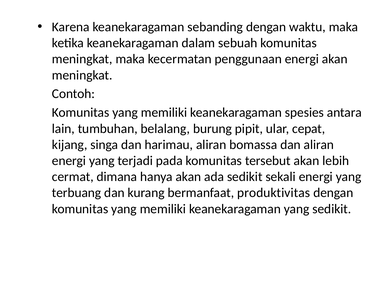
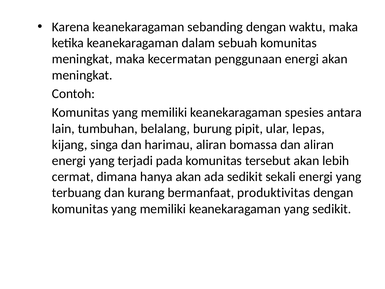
cepat: cepat -> lepas (309, 128)
